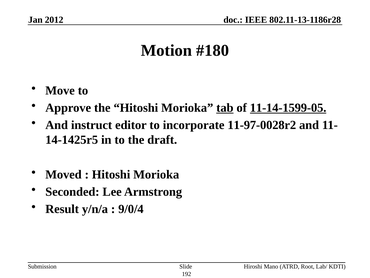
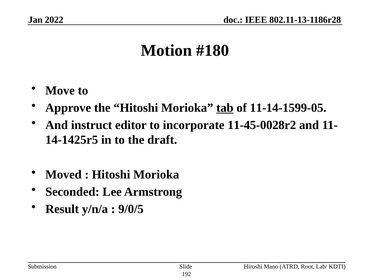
2012: 2012 -> 2022 (54, 20)
11-14-1599-05 underline: present -> none (288, 108)
11-97-0028r2: 11-97-0028r2 -> 11-45-0028r2 (262, 125)
9/0/4: 9/0/4 -> 9/0/5 (131, 209)
